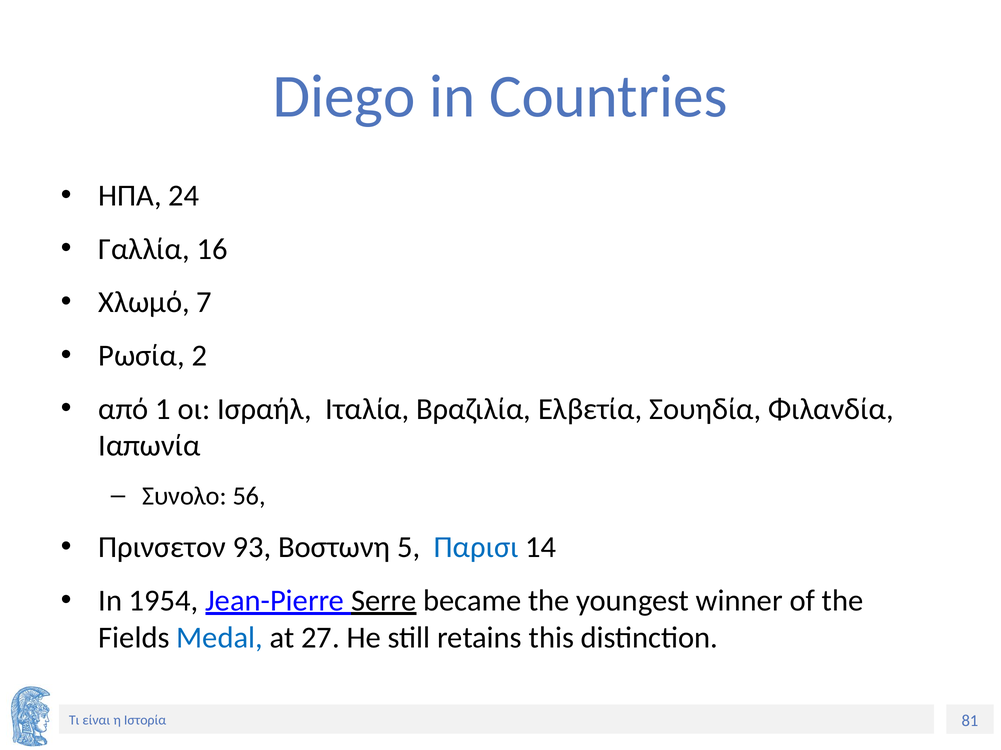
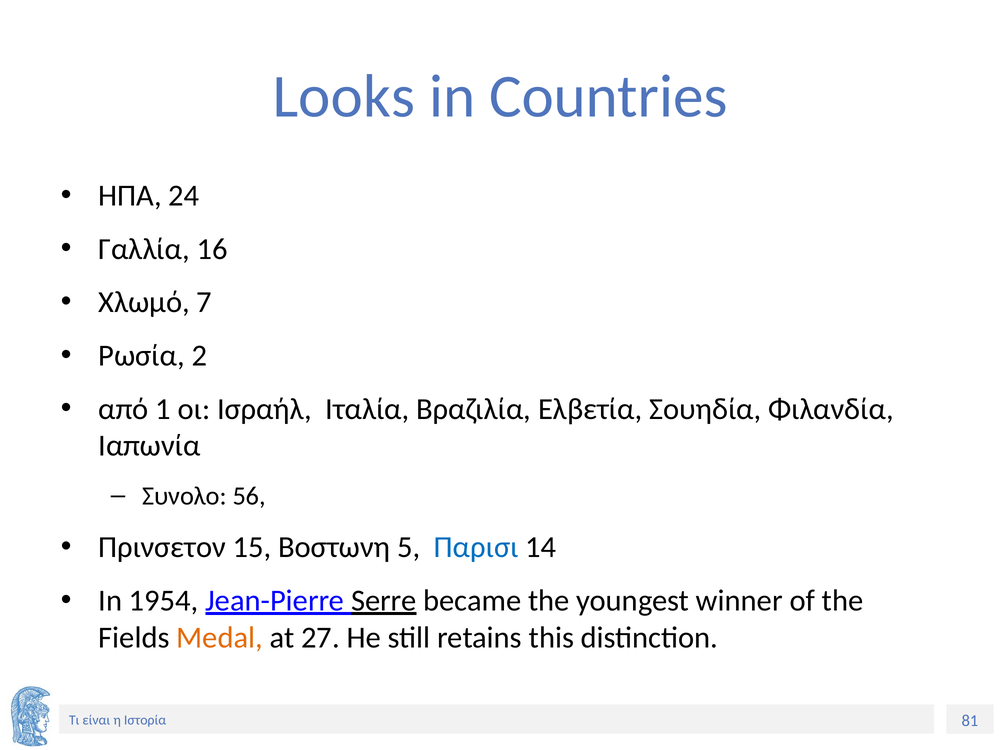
Diego: Diego -> Looks (344, 97)
93: 93 -> 15 (252, 548)
Medal colour: blue -> orange (220, 638)
